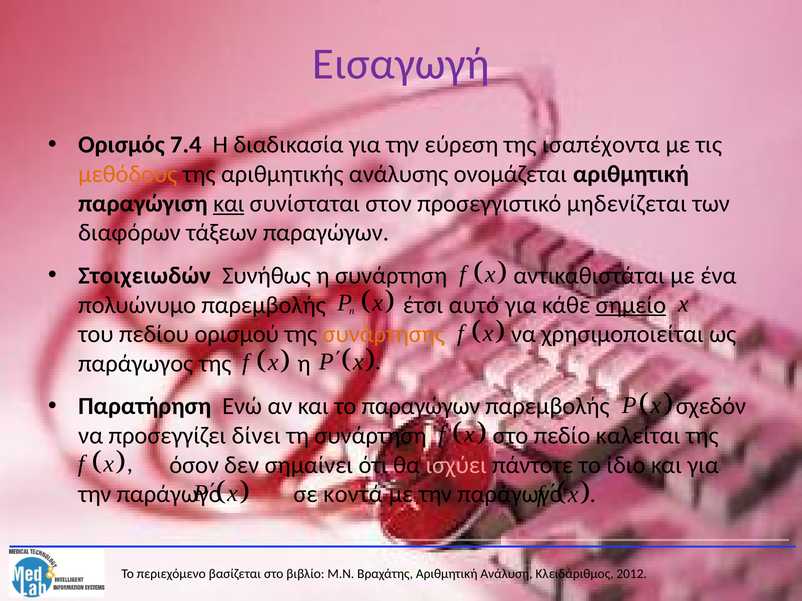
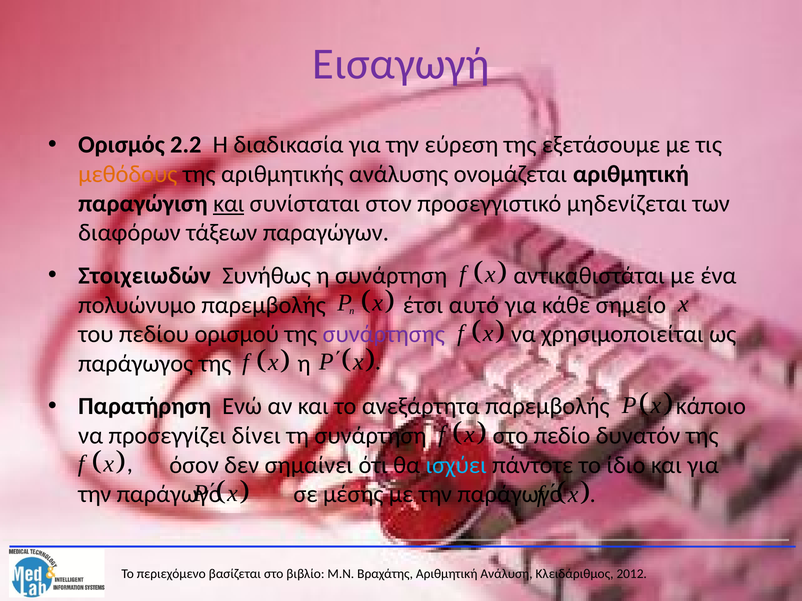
7.4: 7.4 -> 2.2 (186, 145)
ισαπέχοντα: ισαπέχοντα -> εξετάσουμε (601, 145)
σημείο underline: present -> none (631, 305)
συνάρτησης colour: orange -> purple (384, 335)
το παραγώγων: παραγώγων -> ανεξάρτητα (421, 407)
σχεδόν: σχεδόν -> κάποιο (711, 407)
καλείται: καλείται -> δυνατόν (638, 436)
ισχύει colour: pink -> light blue (456, 465)
κοντά: κοντά -> μέσης (353, 495)
